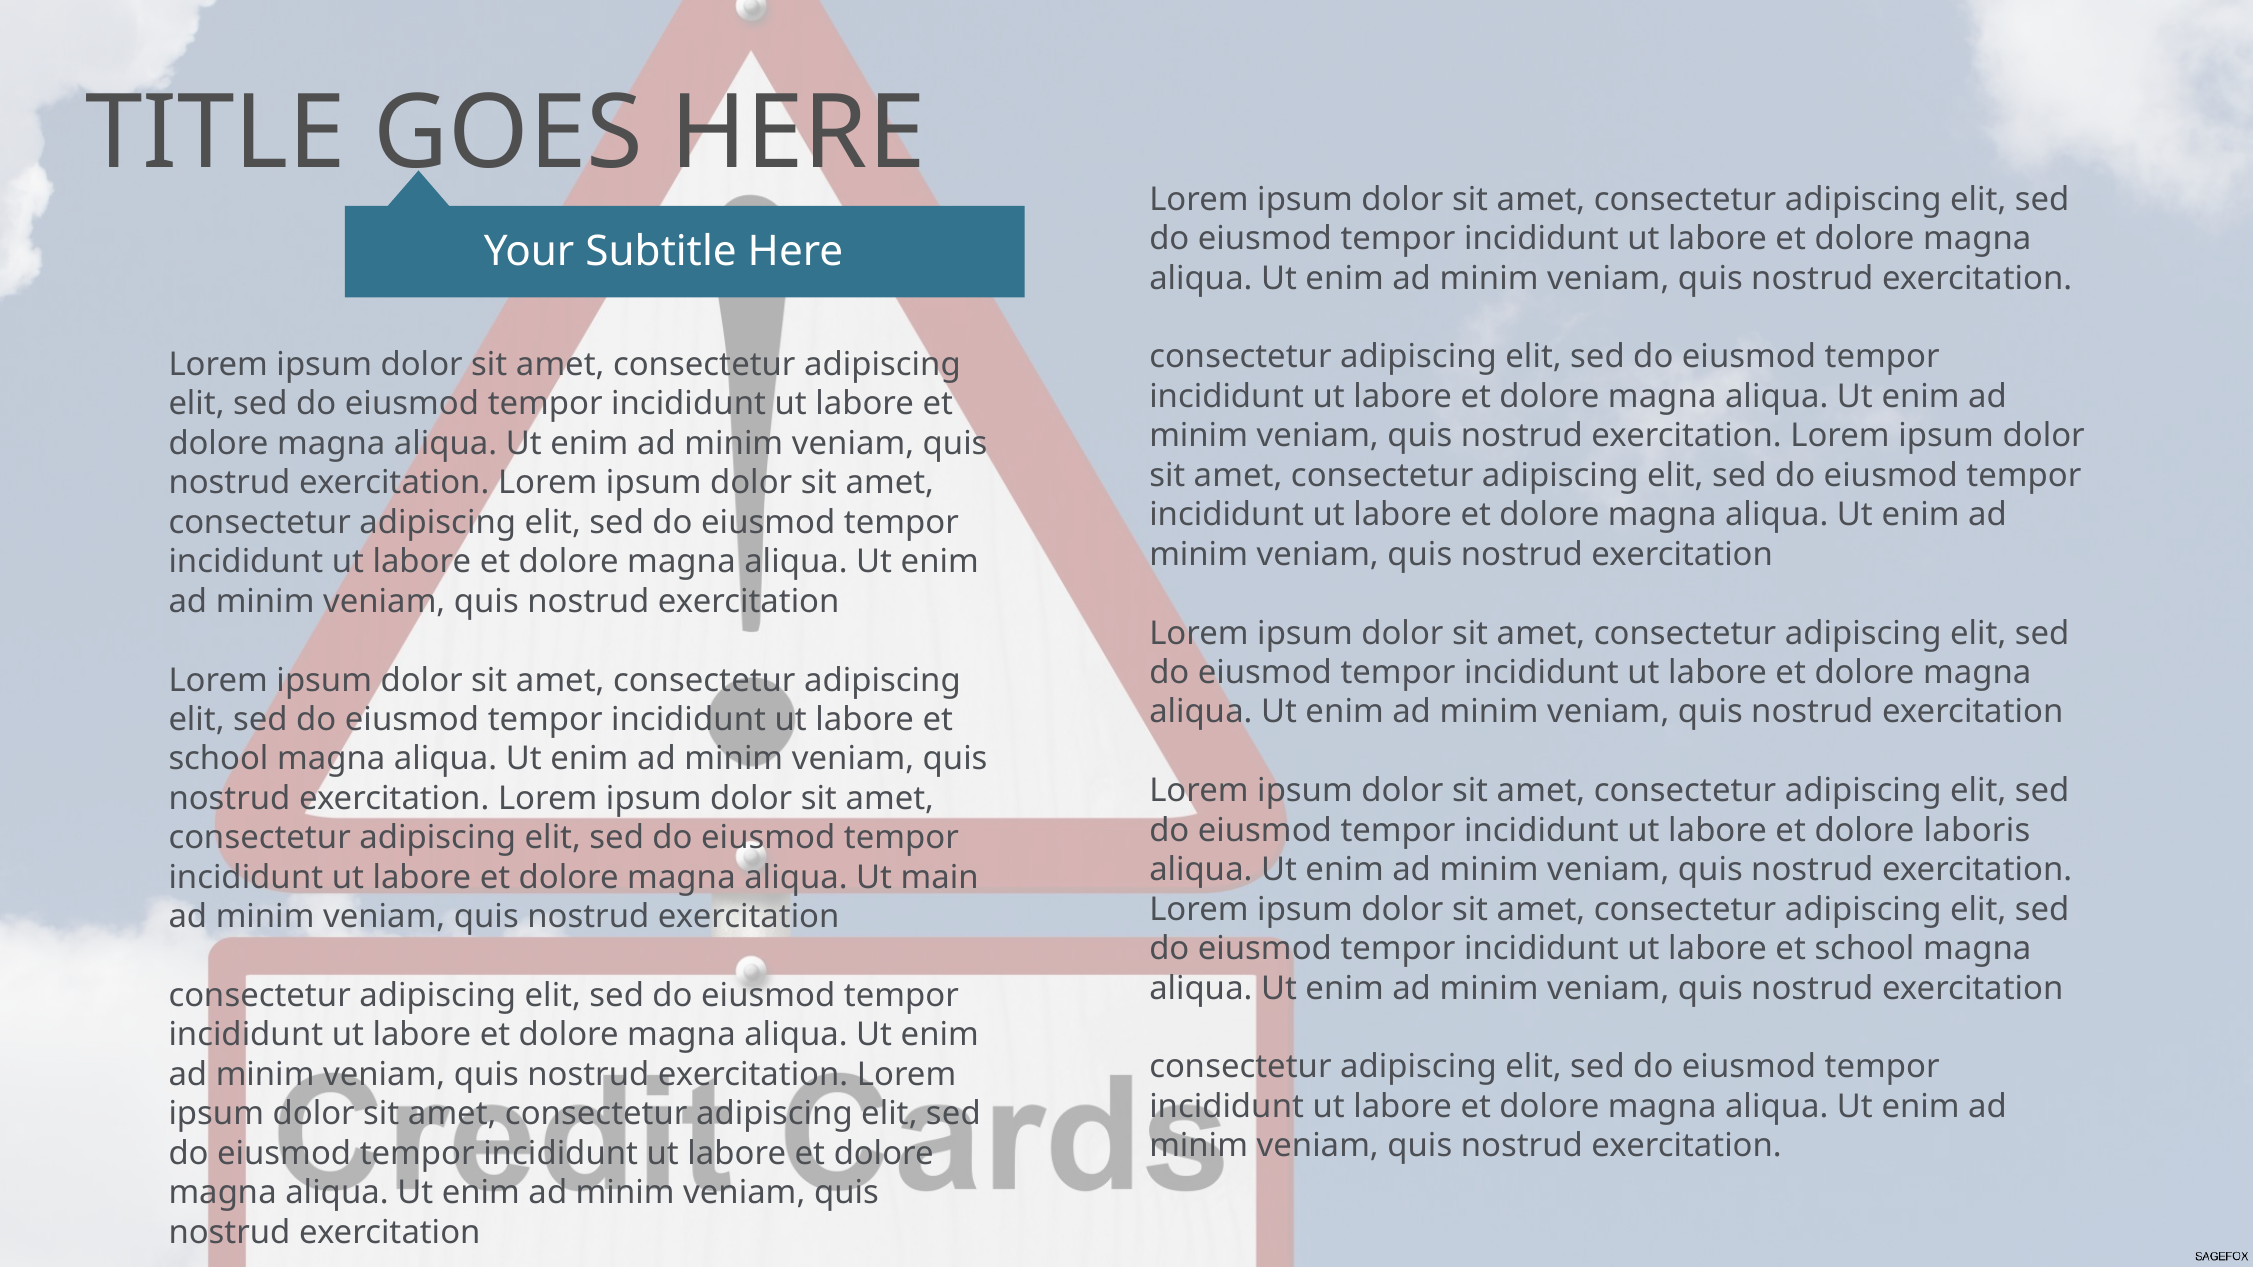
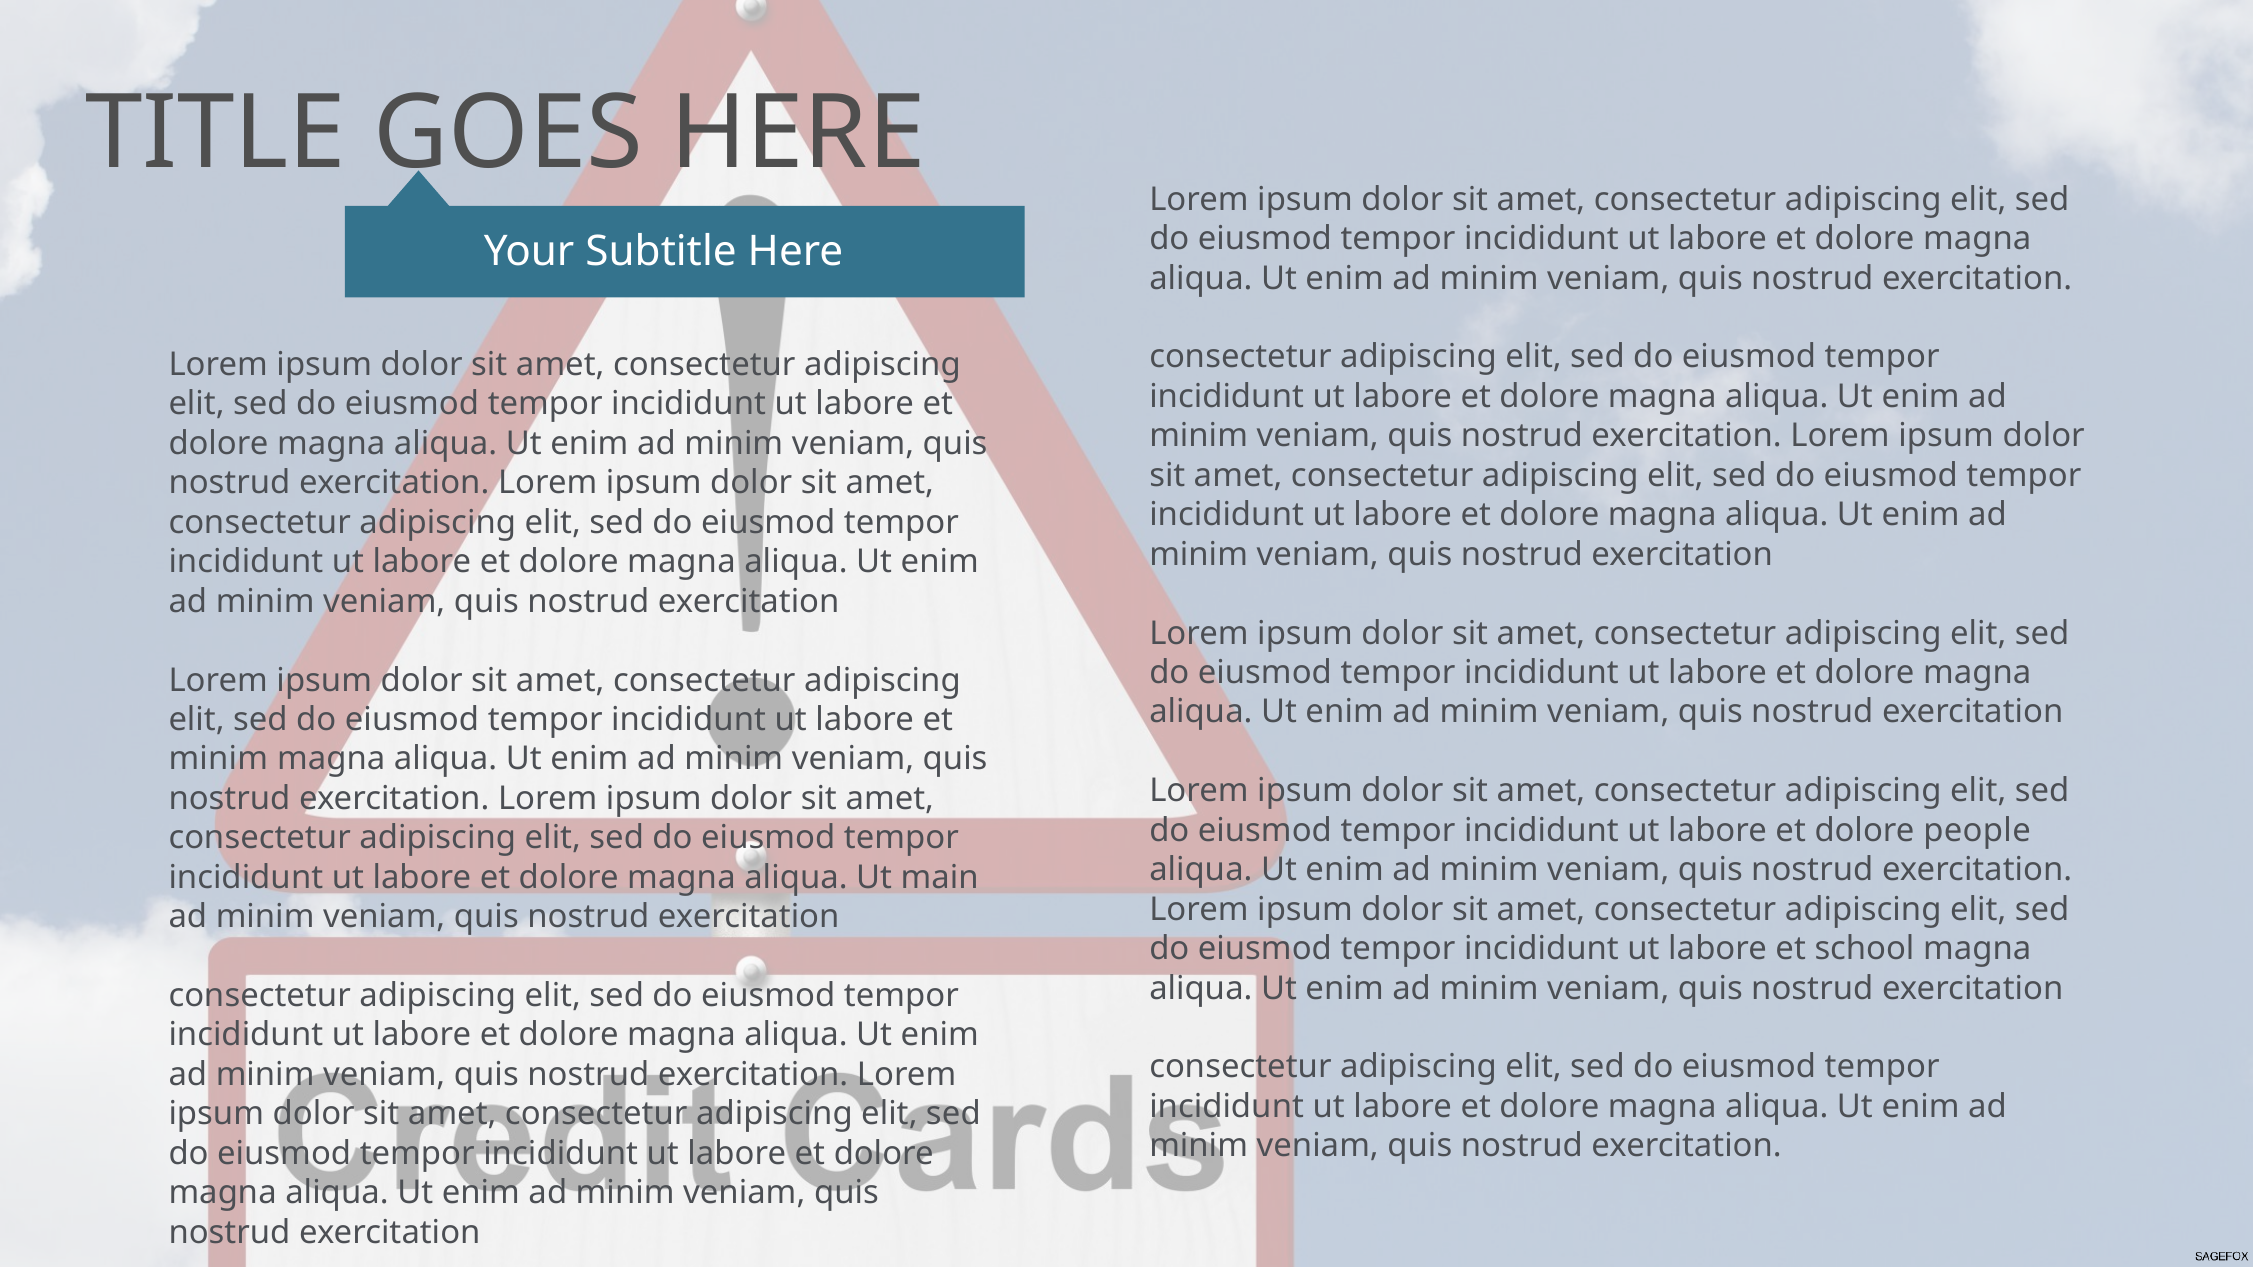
school: school -> minim (218, 759)
laboris: laboris -> people (1977, 831)
